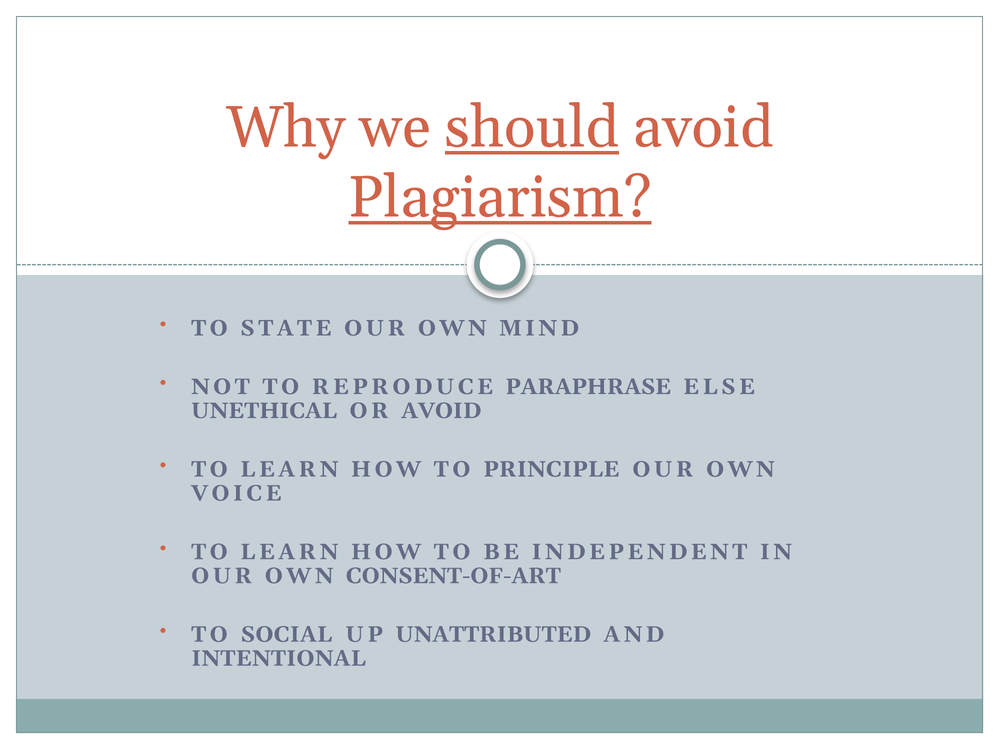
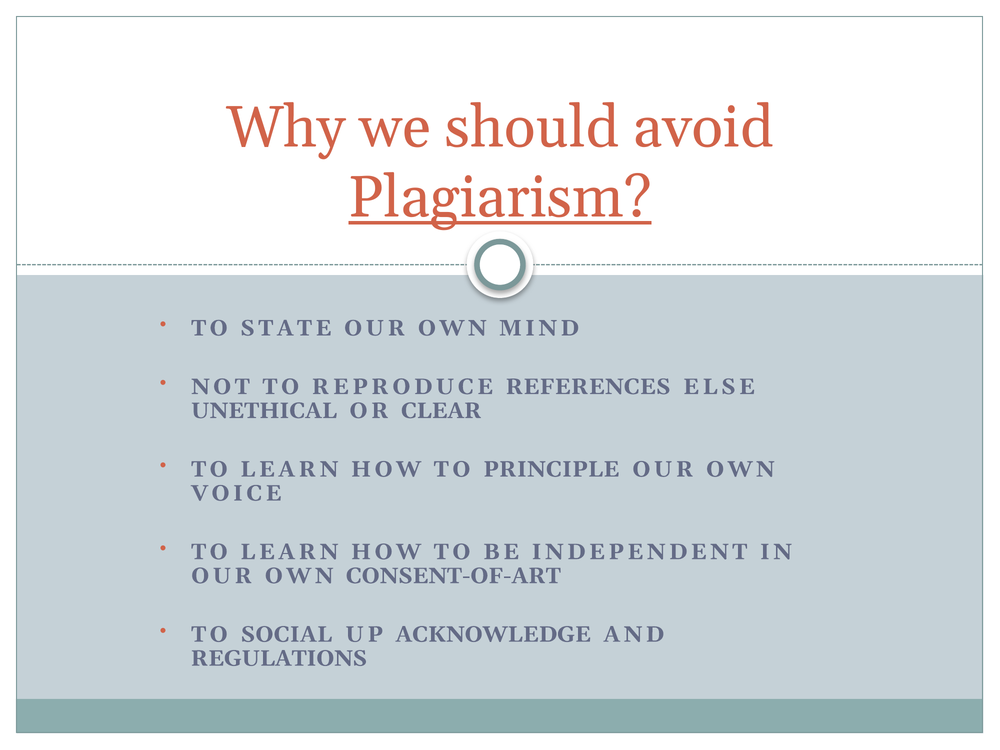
should underline: present -> none (532, 127)
PARAPHRASE: PARAPHRASE -> REFERENCES (588, 387)
OR AVOID: AVOID -> CLEAR (441, 411)
UNATTRIBUTED: UNATTRIBUTED -> ACKNOWLEDGE (493, 634)
INTENTIONAL: INTENTIONAL -> REGULATIONS (279, 658)
